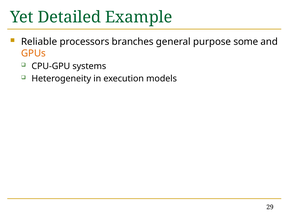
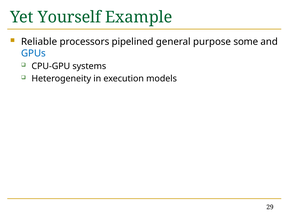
Detailed: Detailed -> Yourself (69, 17)
branches: branches -> pipelined (133, 42)
GPUs colour: orange -> blue (33, 53)
